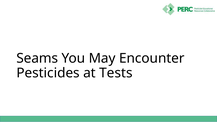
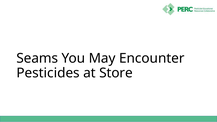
Tests: Tests -> Store (116, 73)
